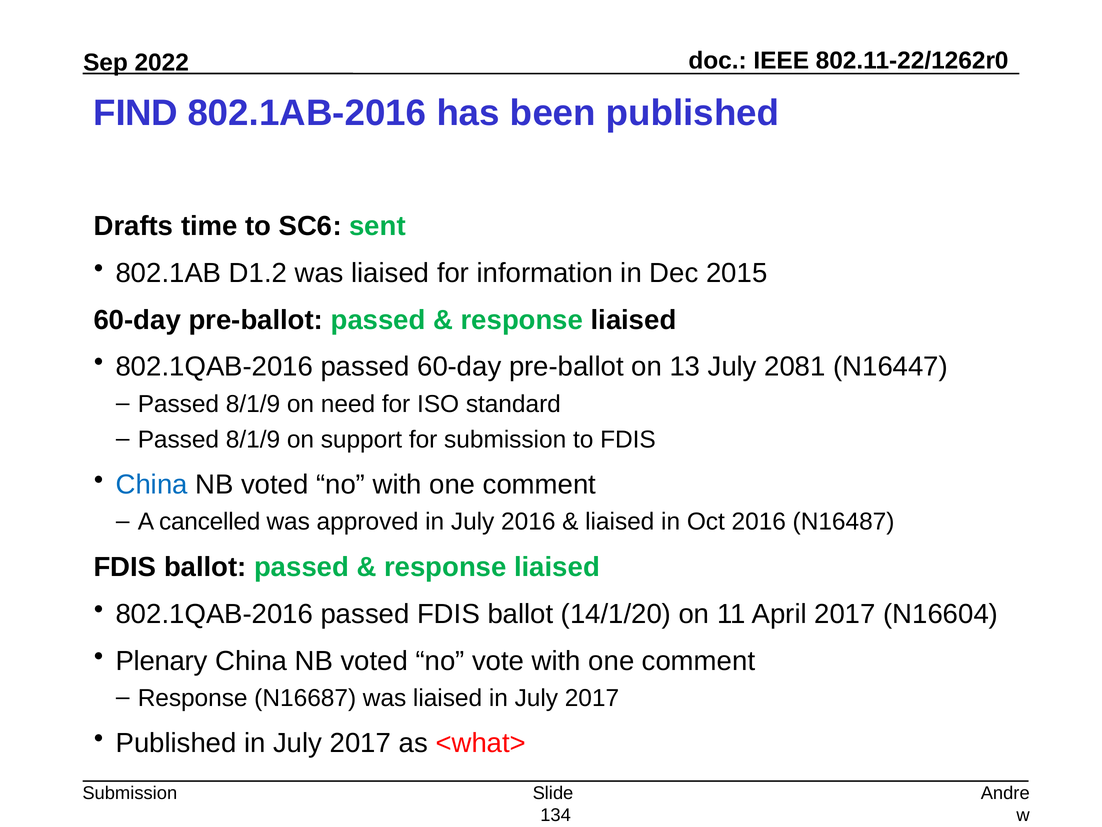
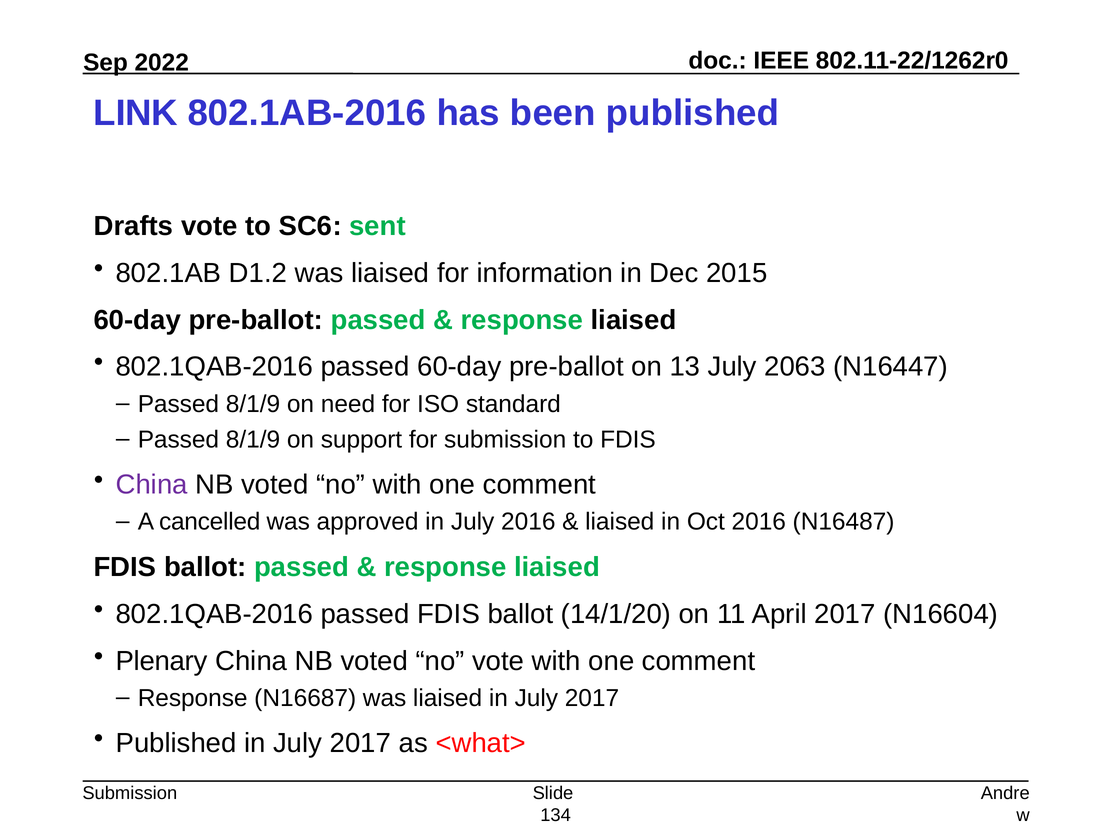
FIND: FIND -> LINK (136, 113)
Drafts time: time -> vote (209, 226)
2081: 2081 -> 2063 (795, 367)
China colour: blue -> purple (152, 484)
